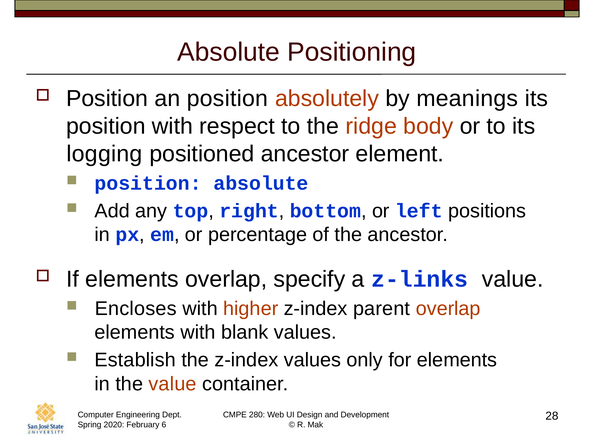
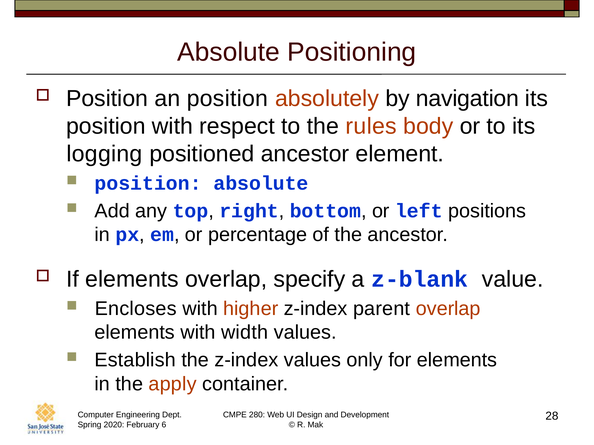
meanings: meanings -> navigation (467, 99)
ridge: ridge -> rules (371, 126)
z-links: z-links -> z-blank (420, 280)
blank: blank -> width (245, 333)
the value: value -> apply (173, 384)
